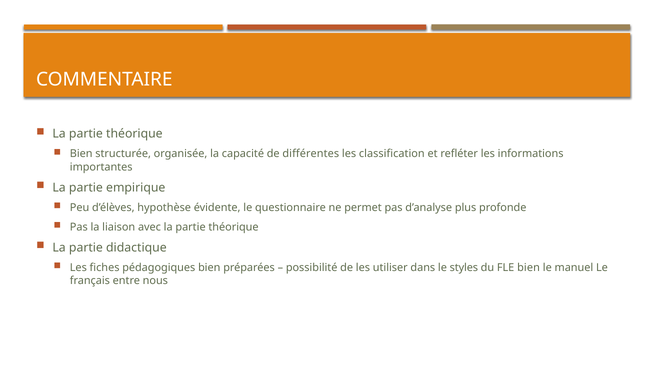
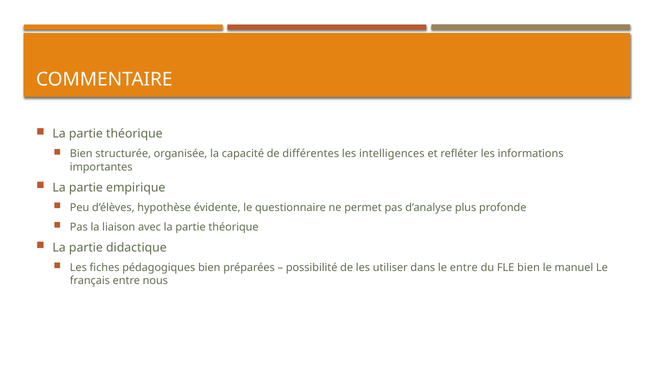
classification: classification -> intelligences (392, 154)
le styles: styles -> entre (464, 267)
